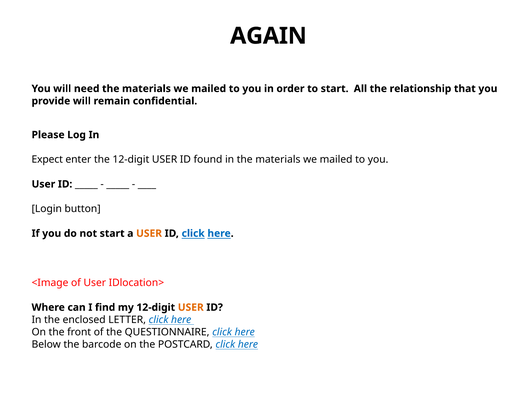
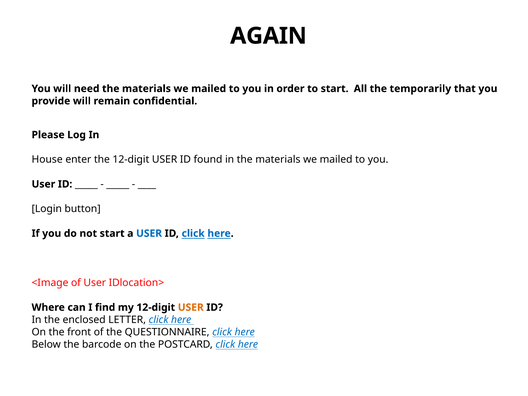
relationship: relationship -> temporarily (420, 89)
Expect: Expect -> House (47, 159)
USER colour: orange -> blue (149, 233)
